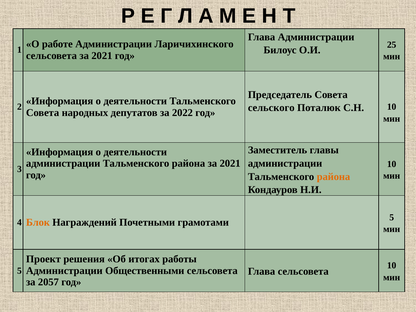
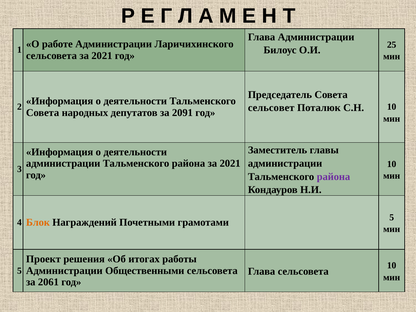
сельского: сельского -> сельсовет (271, 108)
2022: 2022 -> 2091 (182, 113)
района colour: orange -> purple (333, 177)
2057: 2057 -> 2061 (48, 282)
